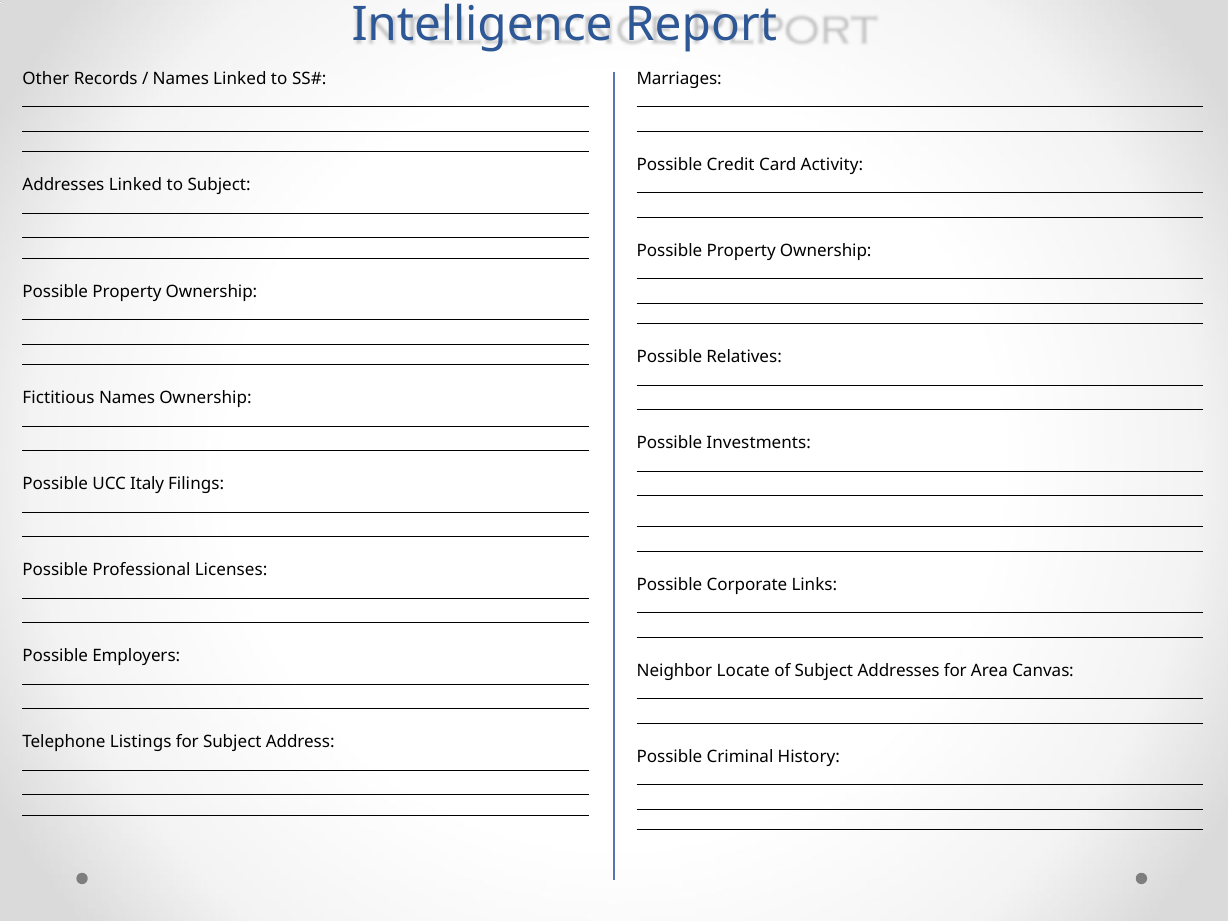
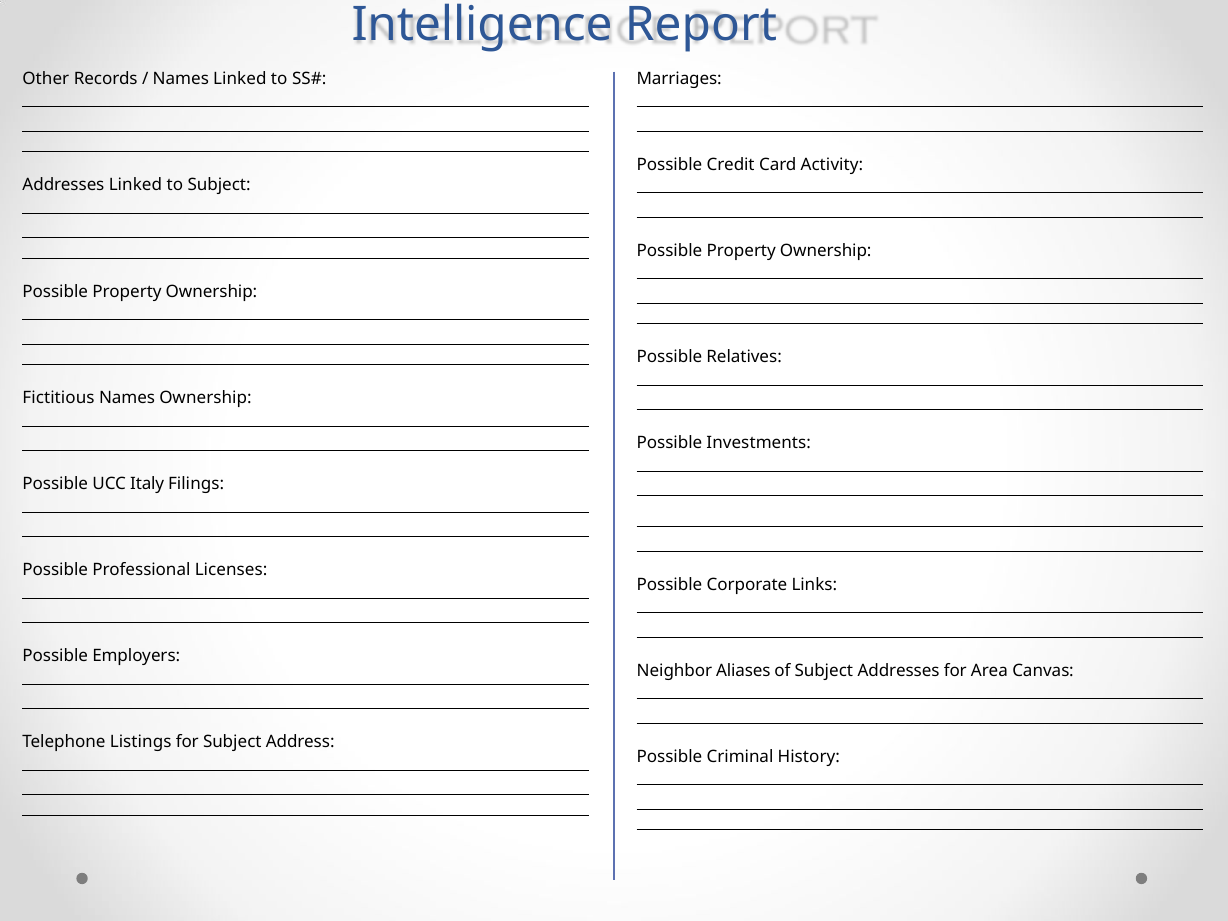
Locate: Locate -> Aliases (743, 670)
